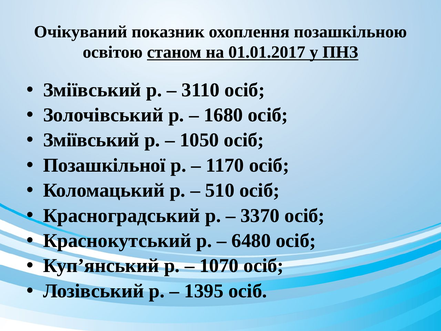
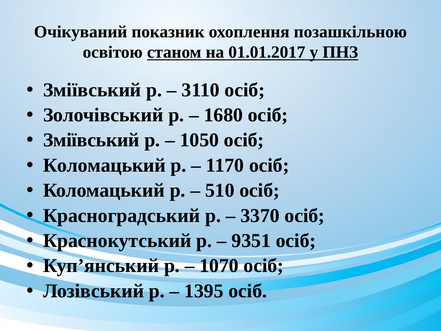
Позашкільної: Позашкільної -> Коломацький (104, 165)
6480: 6480 -> 9351 (251, 240)
